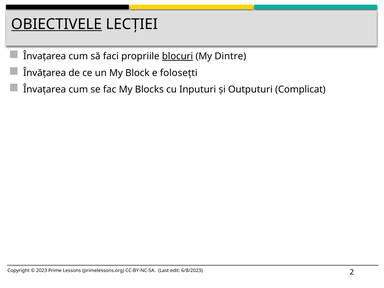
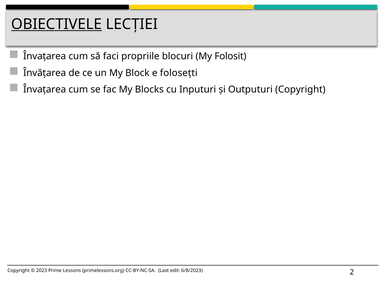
blocuri underline: present -> none (178, 56)
Dintre: Dintre -> Folosit (230, 56)
Outputuri Complicat: Complicat -> Copyright (300, 90)
